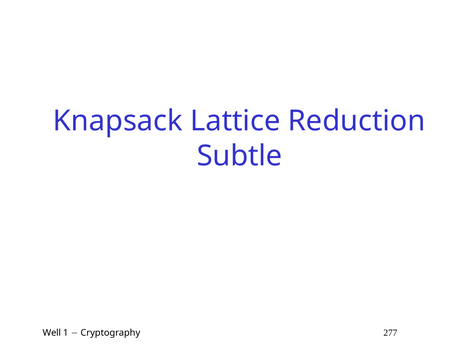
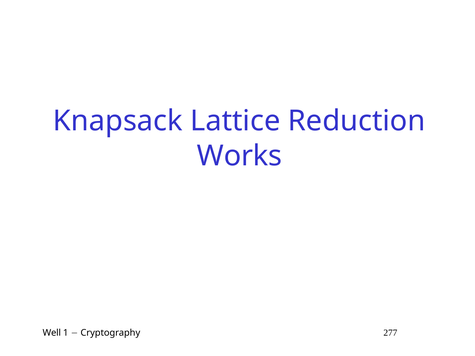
Subtle: Subtle -> Works (240, 156)
